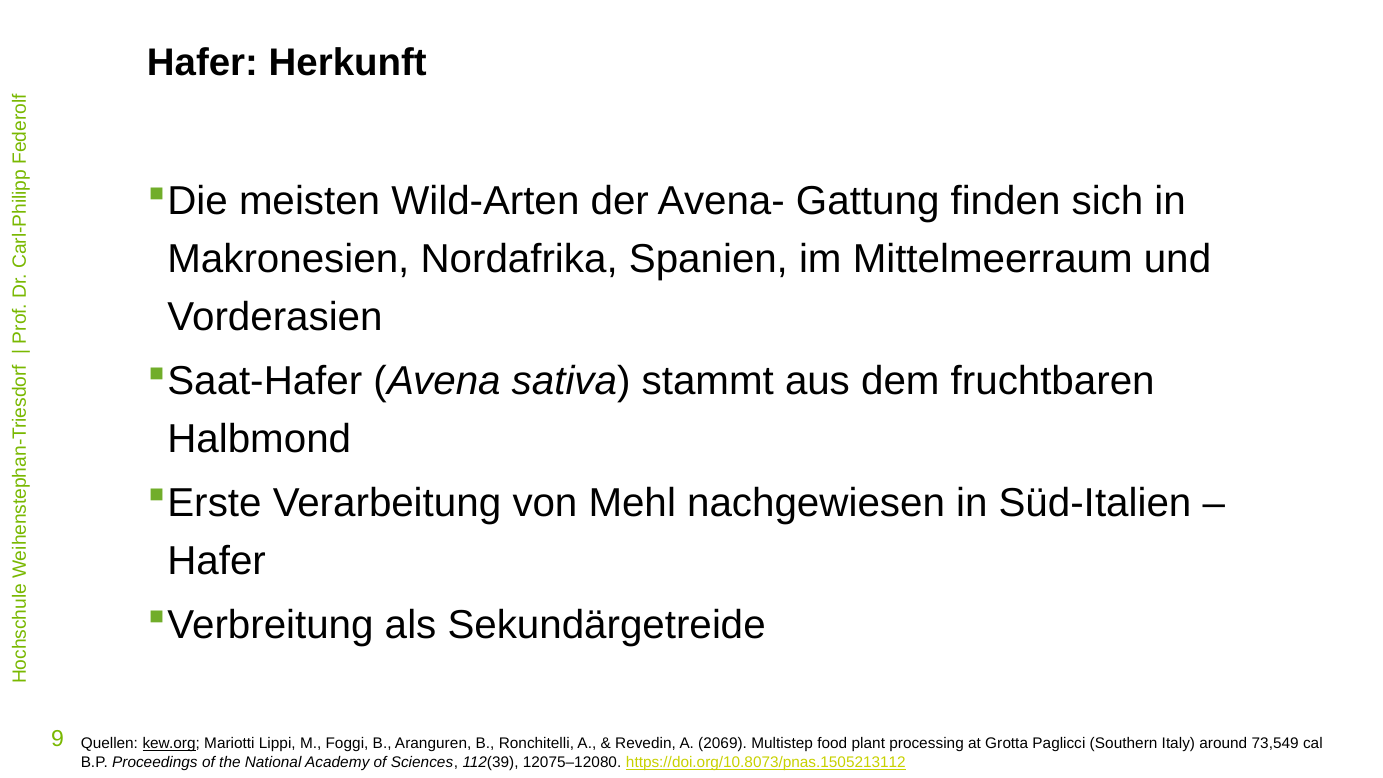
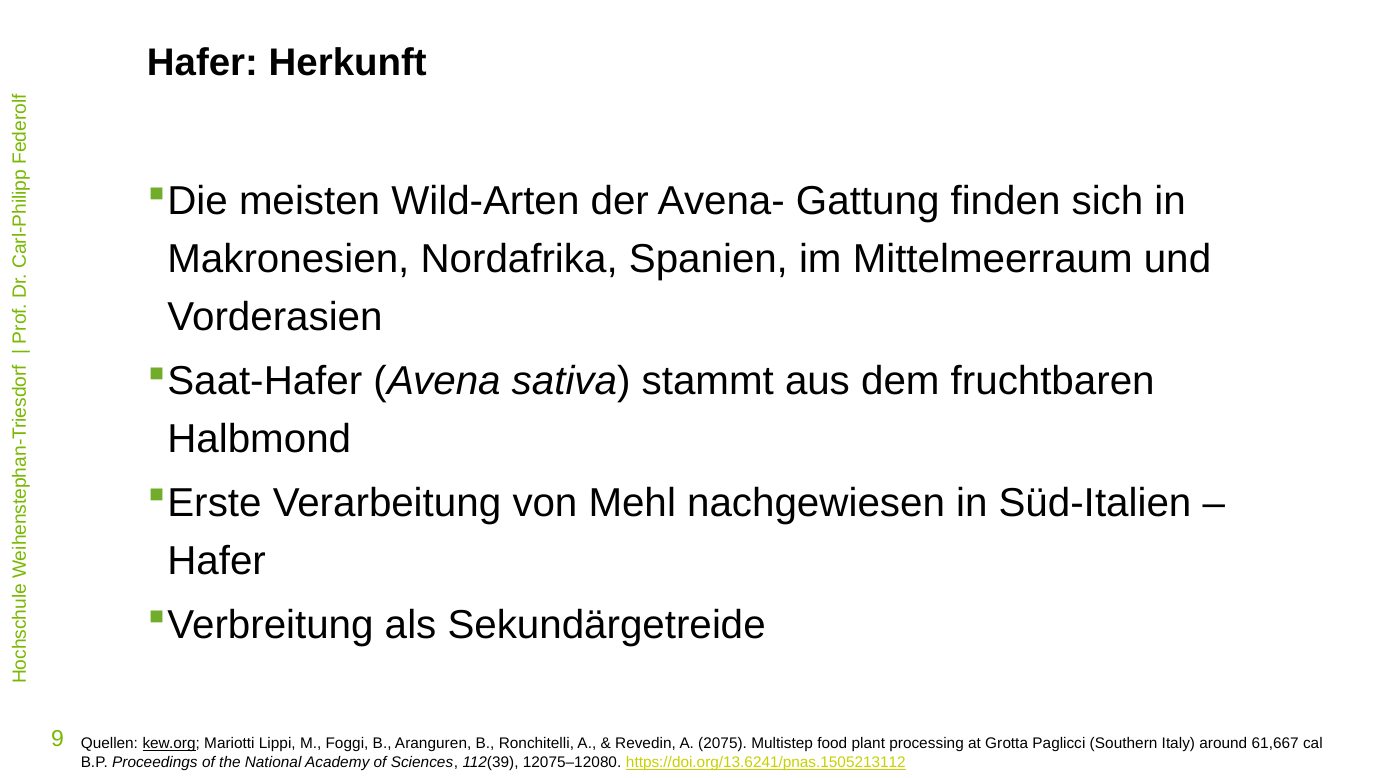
2069: 2069 -> 2075 (723, 744)
73,549: 73,549 -> 61,667 (1275, 744)
https://doi.org/10.8073/pnas.1505213112: https://doi.org/10.8073/pnas.1505213112 -> https://doi.org/13.6241/pnas.1505213112 (766, 762)
